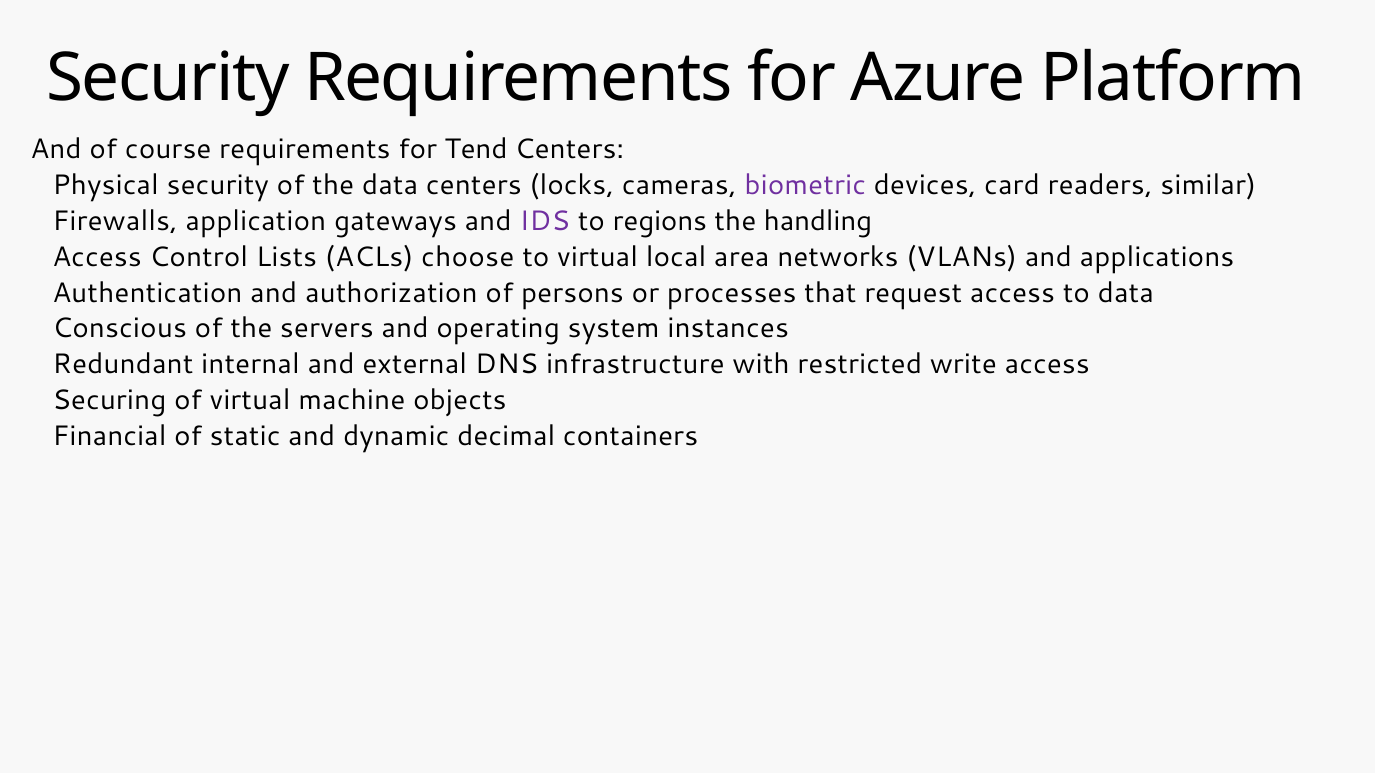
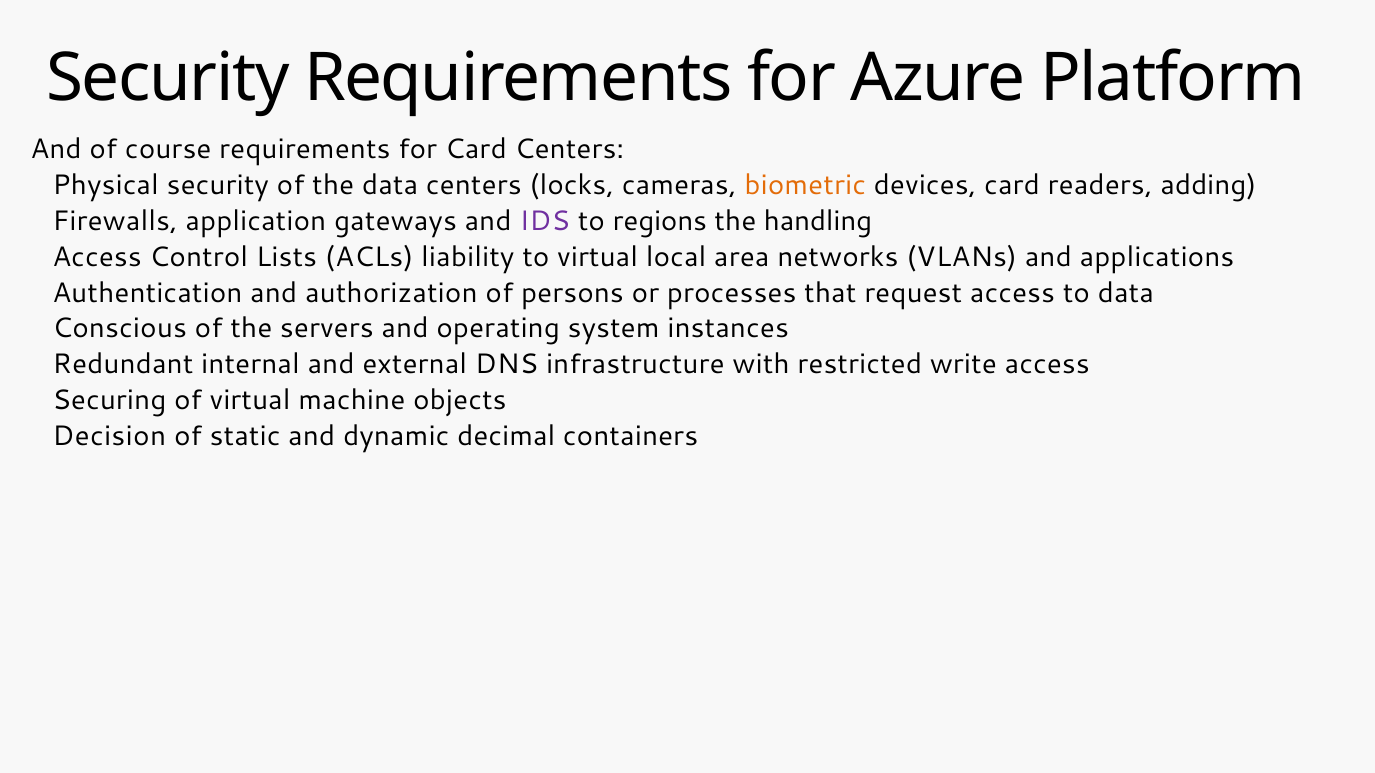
for Tend: Tend -> Card (476, 149)
biometric colour: purple -> orange (805, 185)
similar: similar -> adding (1208, 185)
choose: choose -> liability (468, 257)
Financial: Financial -> Decision (109, 437)
